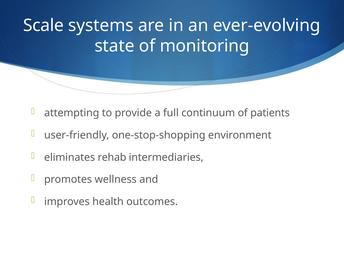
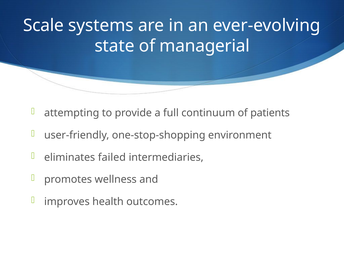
monitoring: monitoring -> managerial (205, 46)
rehab: rehab -> failed (112, 157)
